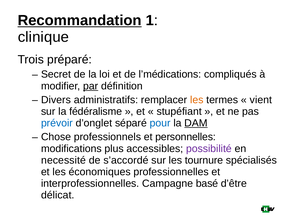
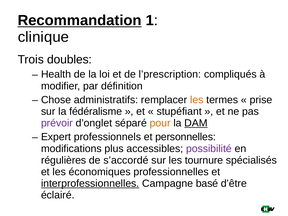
préparé: préparé -> doubles (70, 60)
Secret: Secret -> Health (56, 74)
l’médications: l’médications -> l’prescription (170, 74)
par underline: present -> none (91, 86)
Divers: Divers -> Chose (56, 100)
vient: vient -> prise (261, 100)
prévoir colour: blue -> purple (57, 123)
pour colour: blue -> orange (160, 123)
Chose: Chose -> Expert (56, 137)
necessité: necessité -> régulières (64, 160)
interprofessionnelles underline: none -> present (90, 183)
délicat: délicat -> éclairé (58, 195)
